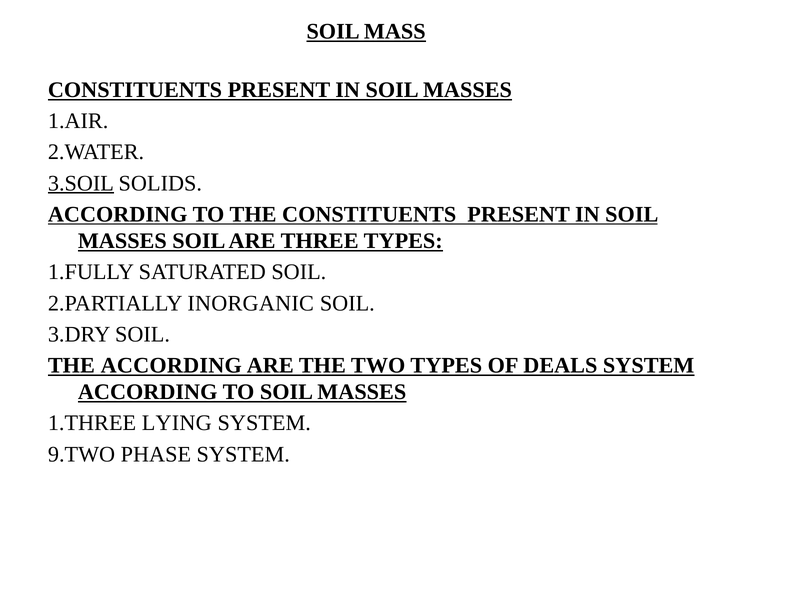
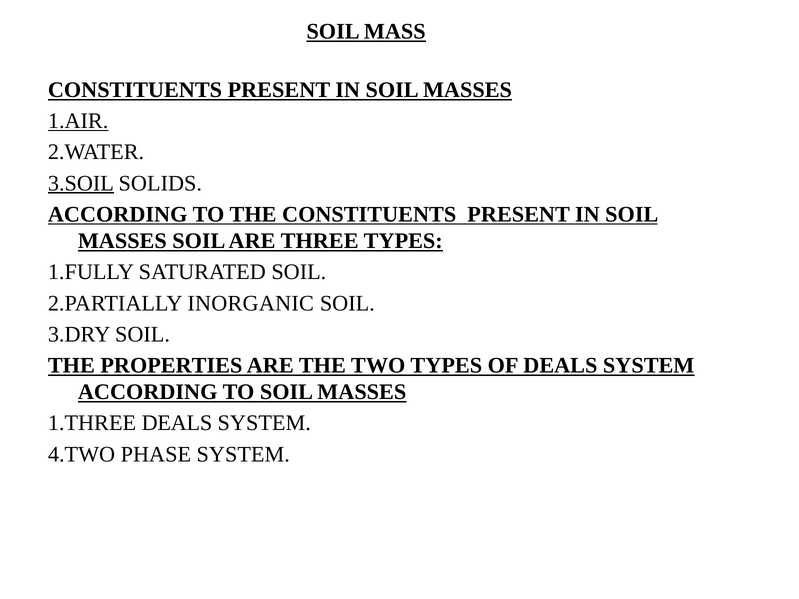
1.AIR underline: none -> present (78, 121)
THE ACCORDING: ACCORDING -> PROPERTIES (171, 366)
1.THREE LYING: LYING -> DEALS (177, 423)
9.TWO: 9.TWO -> 4.TWO (82, 454)
